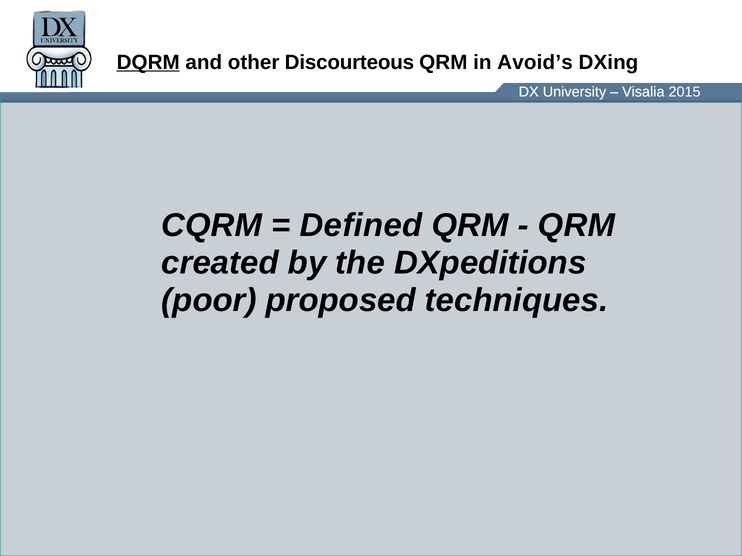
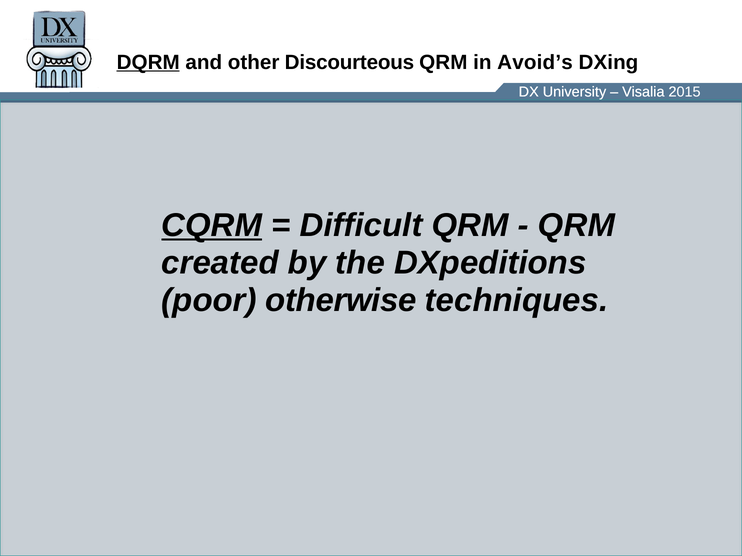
CQRM underline: none -> present (212, 226)
Defined: Defined -> Difficult (361, 226)
proposed: proposed -> otherwise (341, 301)
